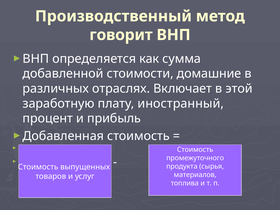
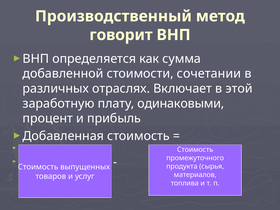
домашние: домашние -> сочетании (209, 74)
иностранный: иностранный -> одинаковыми (181, 104)
